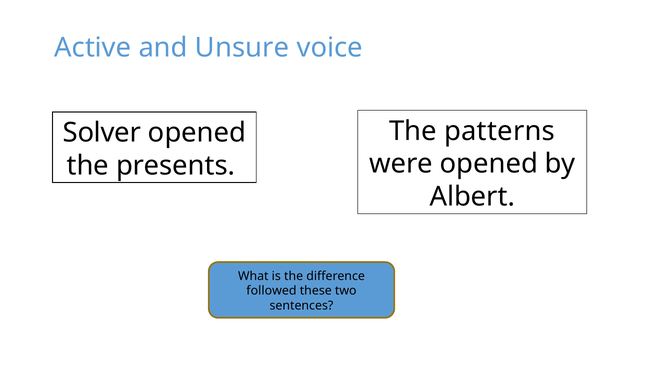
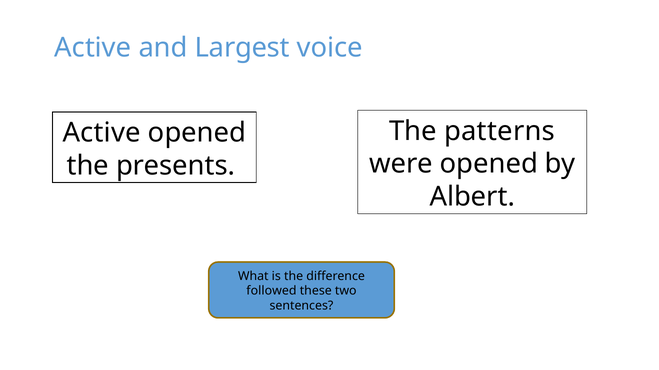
Unsure: Unsure -> Largest (242, 48)
Solver: Solver -> Active (102, 133)
